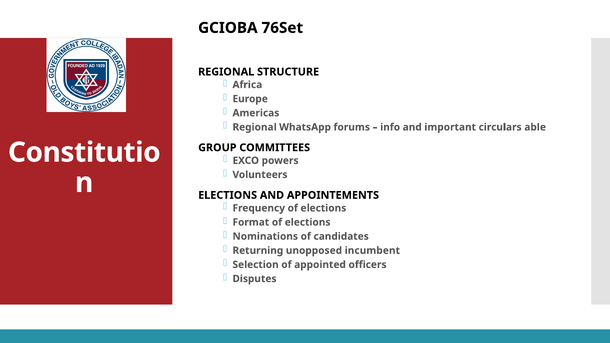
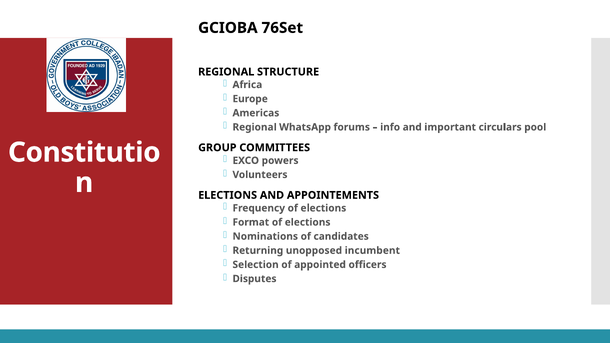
able: able -> pool (535, 127)
